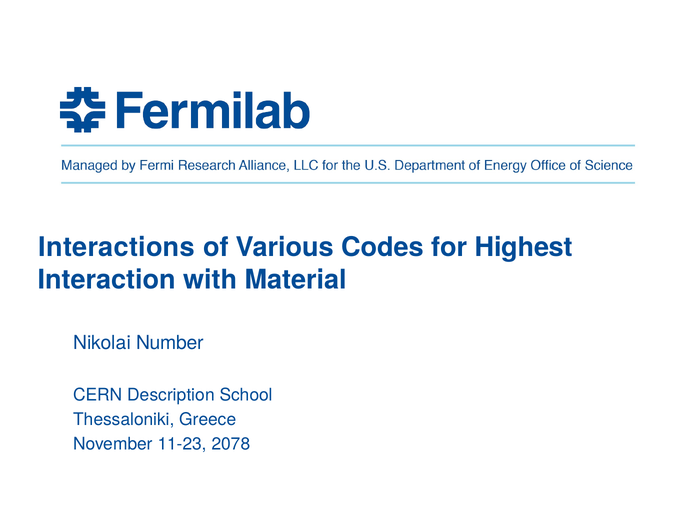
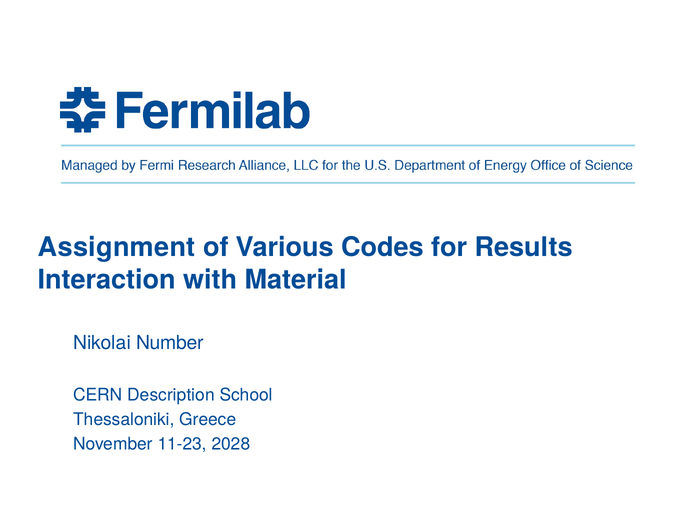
Interactions: Interactions -> Assignment (117, 247)
Highest: Highest -> Results (524, 247)
2078: 2078 -> 2028 (231, 444)
